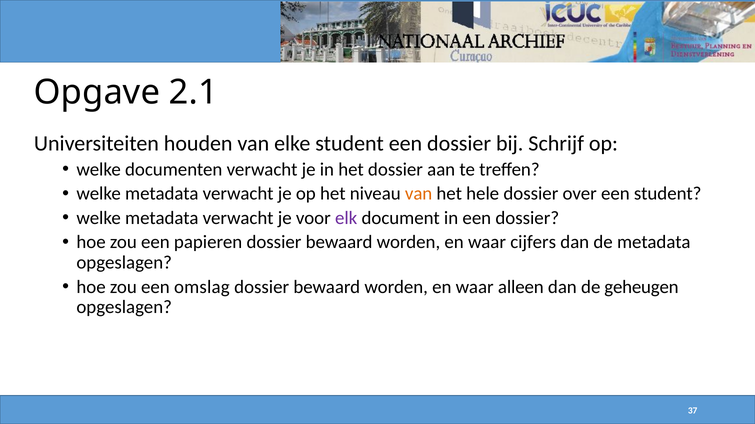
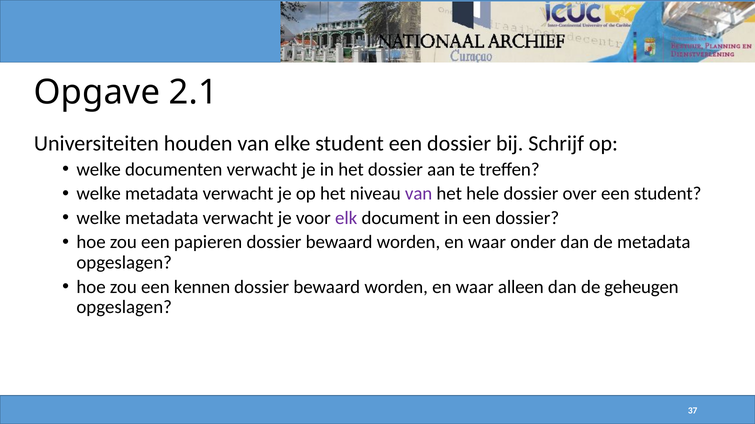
van colour: orange -> purple (419, 194)
cijfers: cijfers -> onder (533, 243)
omslag: omslag -> kennen (202, 287)
